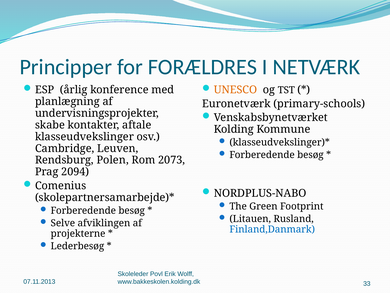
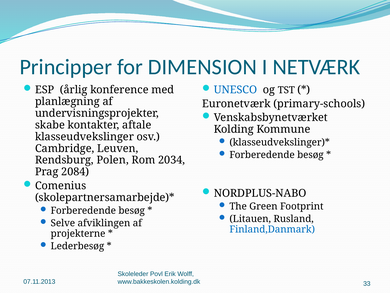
FORÆLDRES: FORÆLDRES -> DIMENSION (202, 67)
UNESCO colour: orange -> blue (235, 90)
2073: 2073 -> 2034 (172, 160)
2094: 2094 -> 2084 (75, 172)
